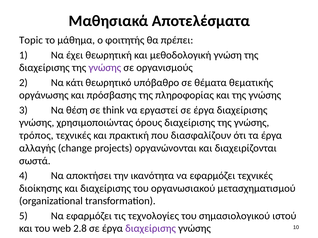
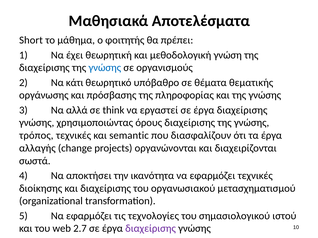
Topic: Topic -> Short (31, 40)
γνώσης colour: purple -> blue (105, 68)
θέση: θέση -> αλλά (77, 110)
πρακτική: πρακτική -> semantic (129, 136)
2.8: 2.8 -> 2.7 (80, 229)
